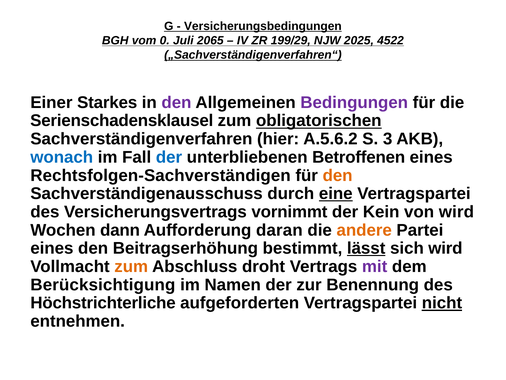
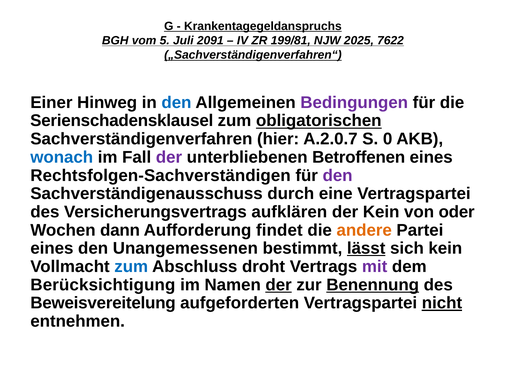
Versicherungsbedingungen: Versicherungsbedingungen -> Krankentagegeldanspruchs (263, 26)
0: 0 -> 5 (165, 40)
2065: 2065 -> 2091 (210, 40)
199/29: 199/29 -> 199/81 (291, 40)
4522: 4522 -> 7622 (391, 40)
Starkes: Starkes -> Hinweg (107, 102)
den colour: purple -> blue (176, 102)
A.5.6.2: A.5.6.2 -> A.2.0.7 (330, 139)
3: 3 -> 0 (388, 139)
der colour: blue -> purple (169, 157)
den colour: orange -> purple (338, 175)
eine underline: present -> none (336, 193)
vornimmt: vornimmt -> aufklären (289, 212)
von wird: wird -> oder (457, 212)
daran: daran -> findet (279, 230)
Beitragserhöhung: Beitragserhöhung -> Unangemessenen (185, 248)
sich wird: wird -> kein (445, 248)
zum colour: orange -> blue (131, 266)
der underline: none -> present (279, 284)
Benennung underline: none -> present (373, 284)
Höchstrichterliche: Höchstrichterliche -> Beweisvereitelung (103, 303)
